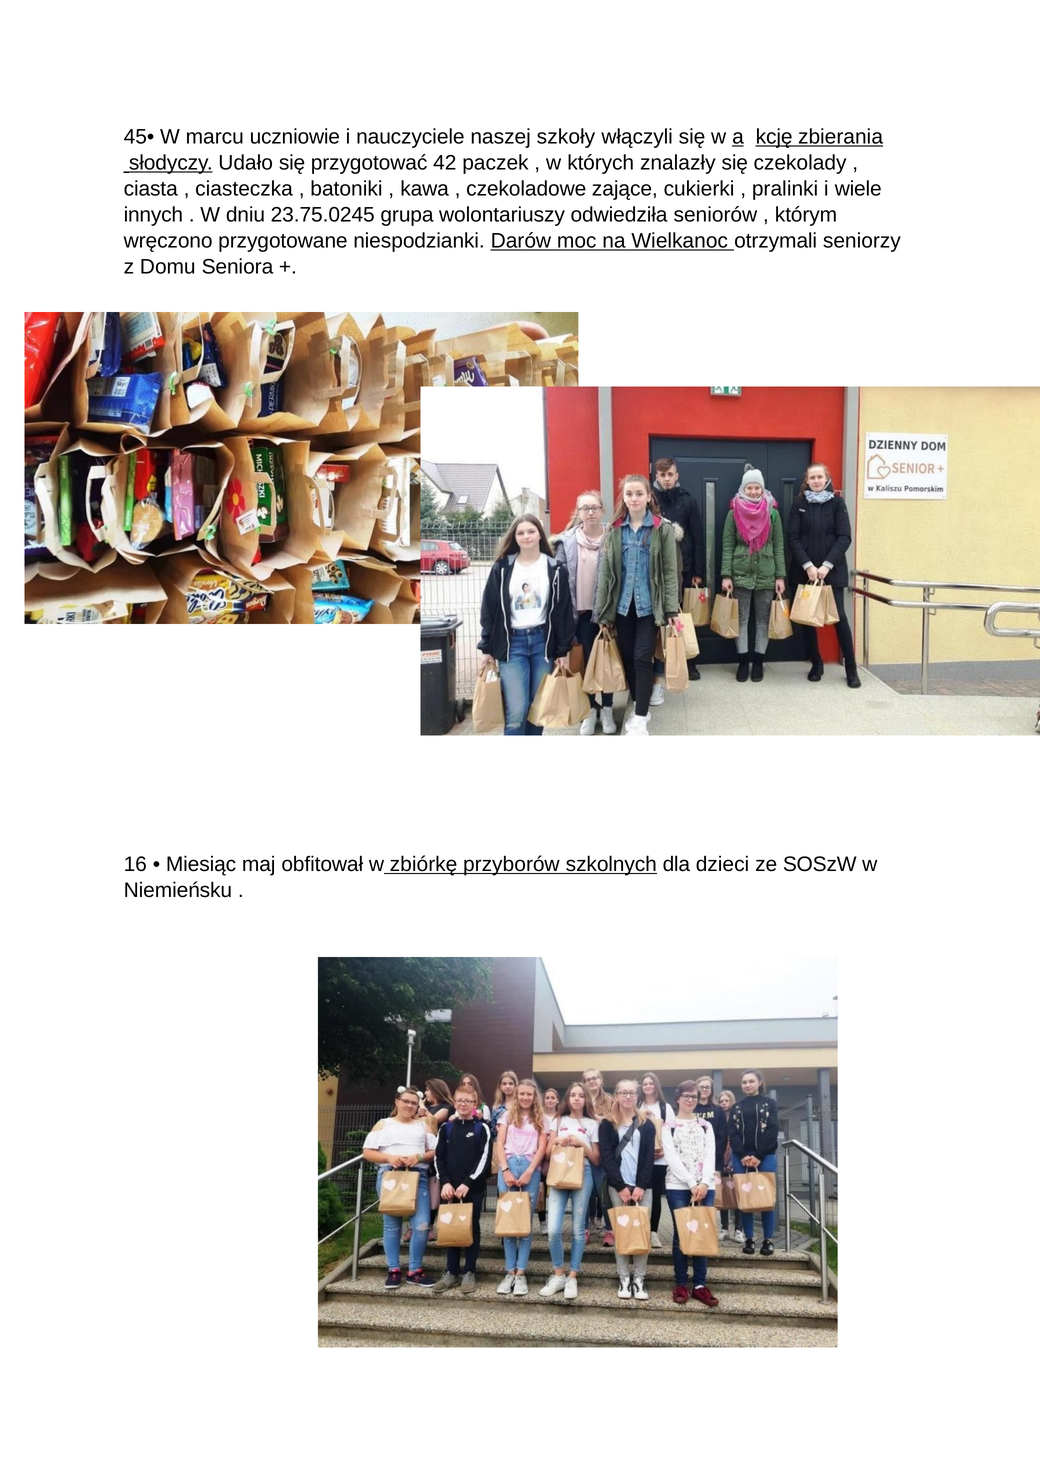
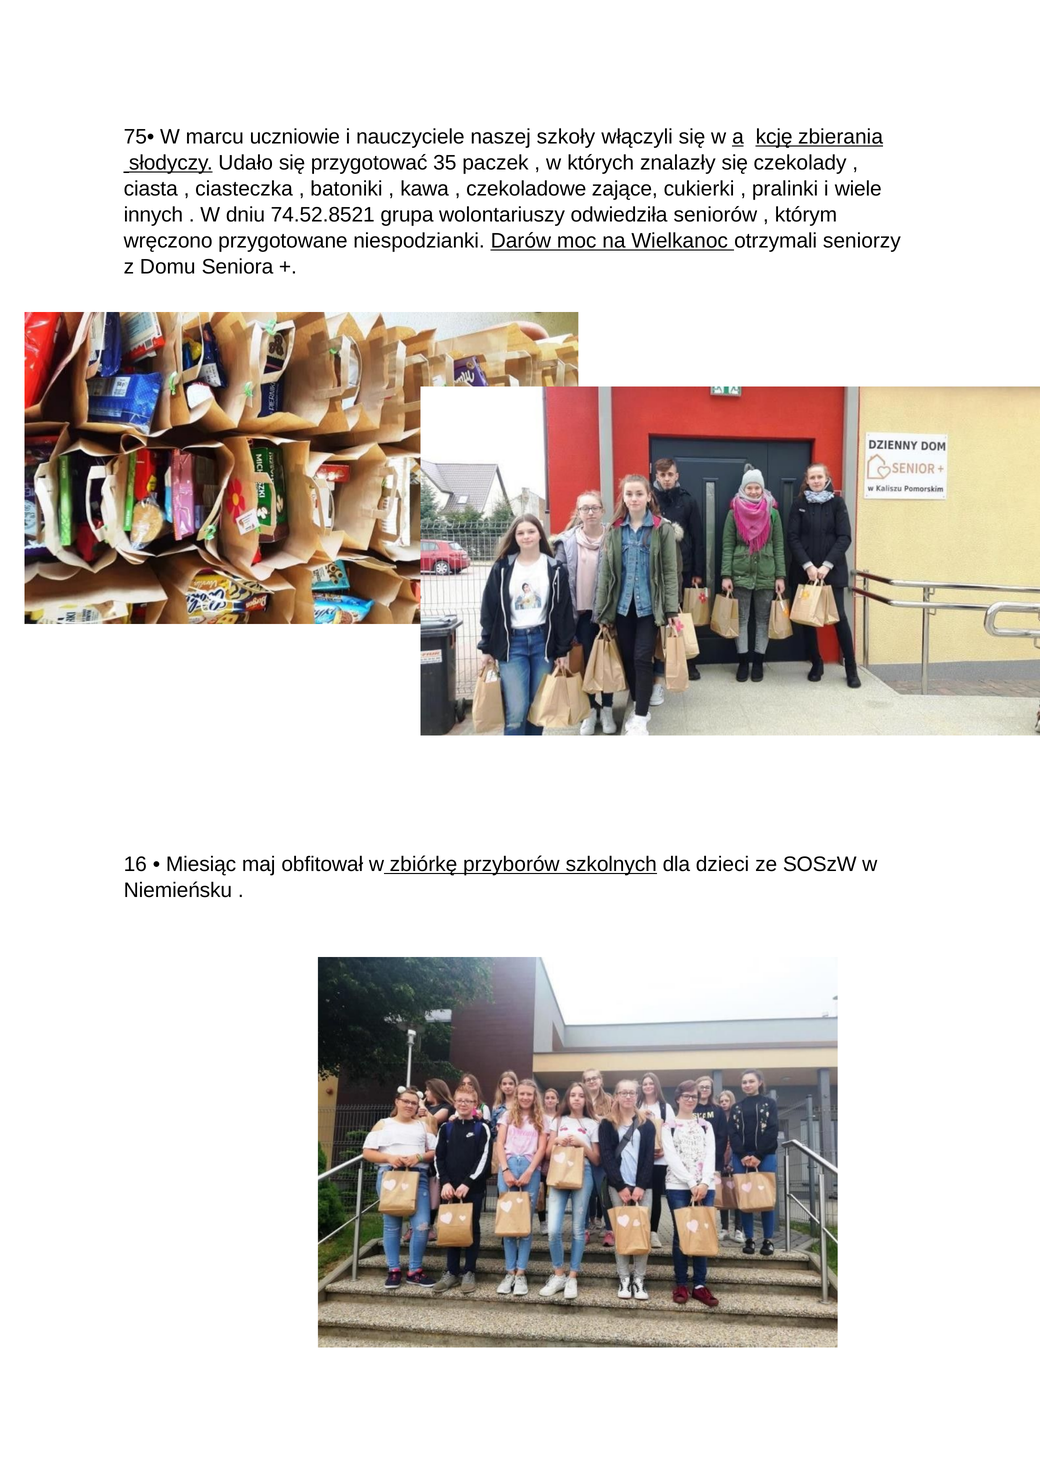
45•: 45• -> 75• (139, 137)
42: 42 -> 35 (445, 163)
23.75.0245: 23.75.0245 -> 74.52.8521 (323, 215)
